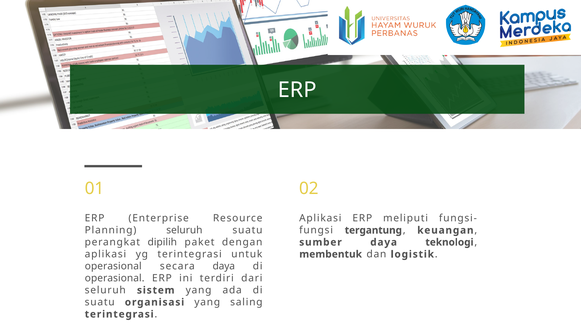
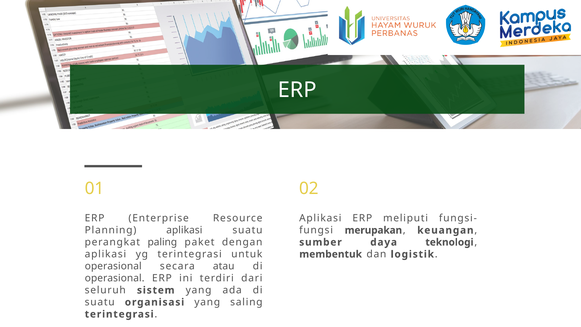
Planning seluruh: seluruh -> aplikasi (184, 230)
tergantung: tergantung -> merupakan (373, 230)
dipilih: dipilih -> paling (162, 242)
secara daya: daya -> atau (224, 266)
